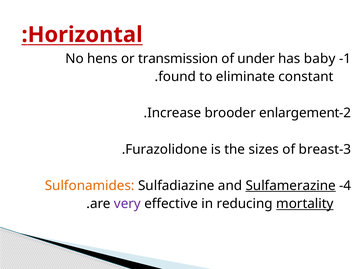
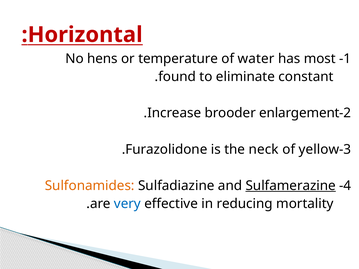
transmission: transmission -> temperature (178, 59)
under: under -> water (256, 59)
baby: baby -> most (320, 59)
sizes: sizes -> neck (264, 149)
breast: breast -> yellow (319, 149)
very colour: purple -> blue (127, 204)
mortality underline: present -> none (305, 204)
